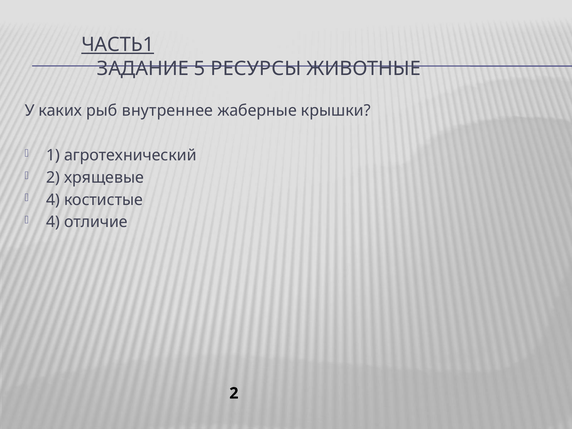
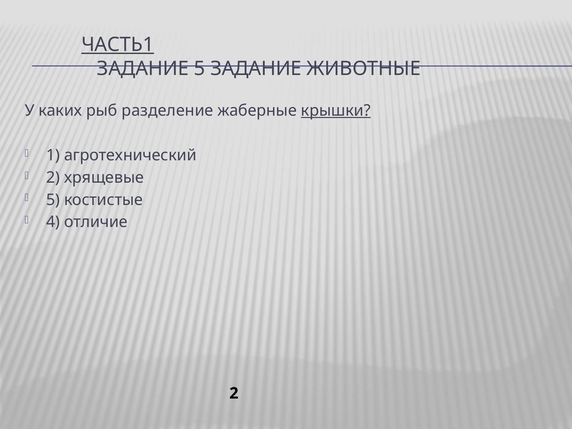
5 РЕСУРСЫ: РЕСУРСЫ -> ЗАДАНИЕ (256, 69)
внутреннее: внутреннее -> разделение (168, 111)
крышки underline: none -> present (336, 111)
4: 4 -> 5 (53, 200)
